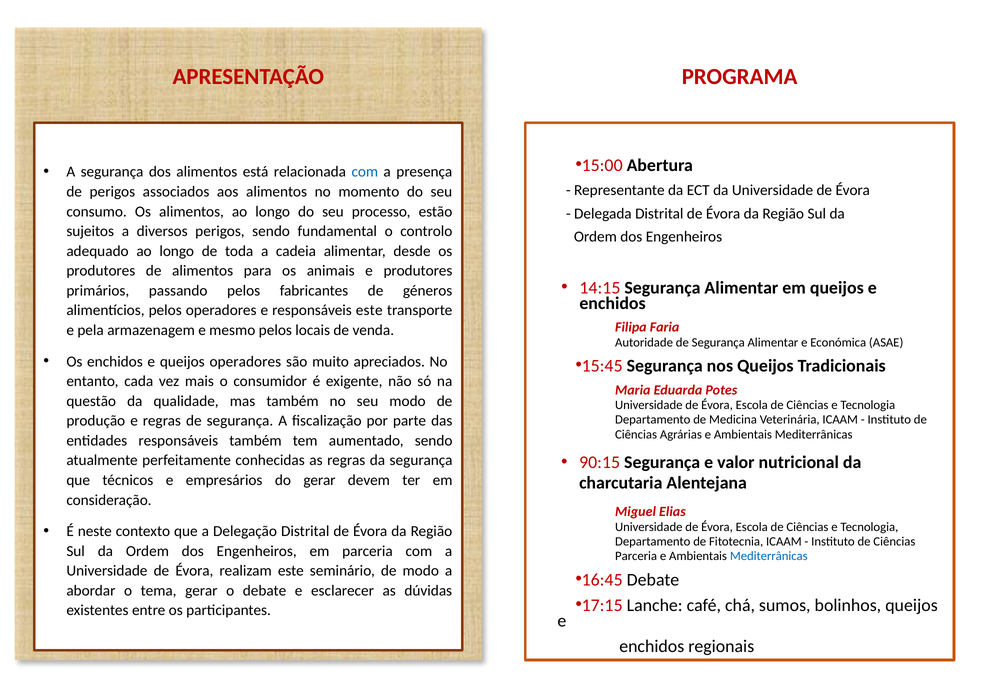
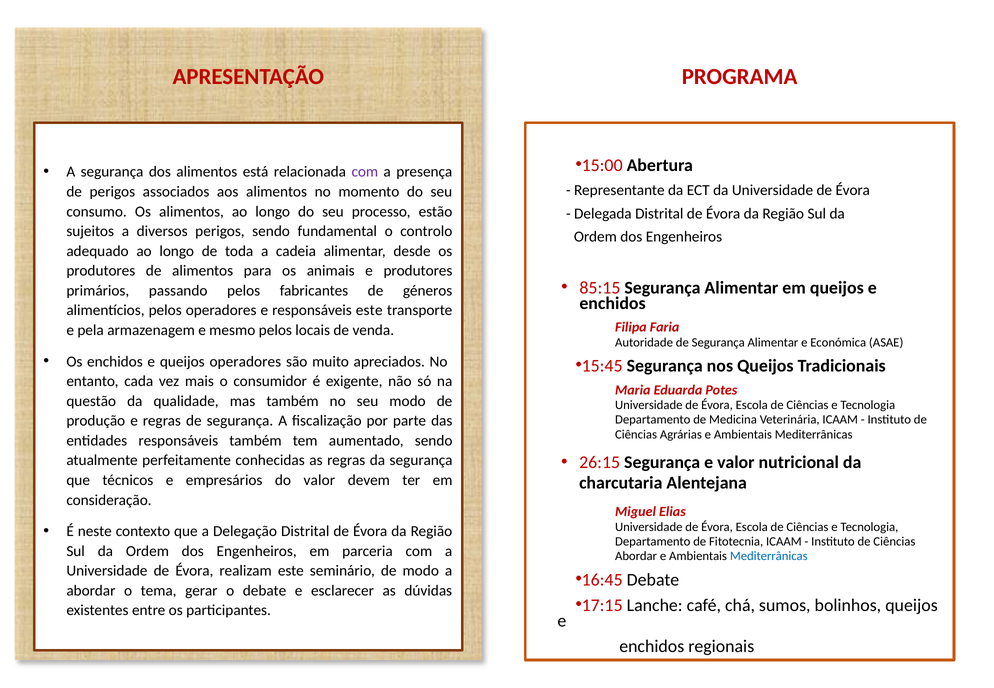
com colour: blue -> purple (365, 172)
14:15: 14:15 -> 85:15 (600, 288)
90:15: 90:15 -> 26:15 (600, 463)
do gerar: gerar -> valor (319, 480)
Parceria: Parceria -> Abordar (636, 556)
